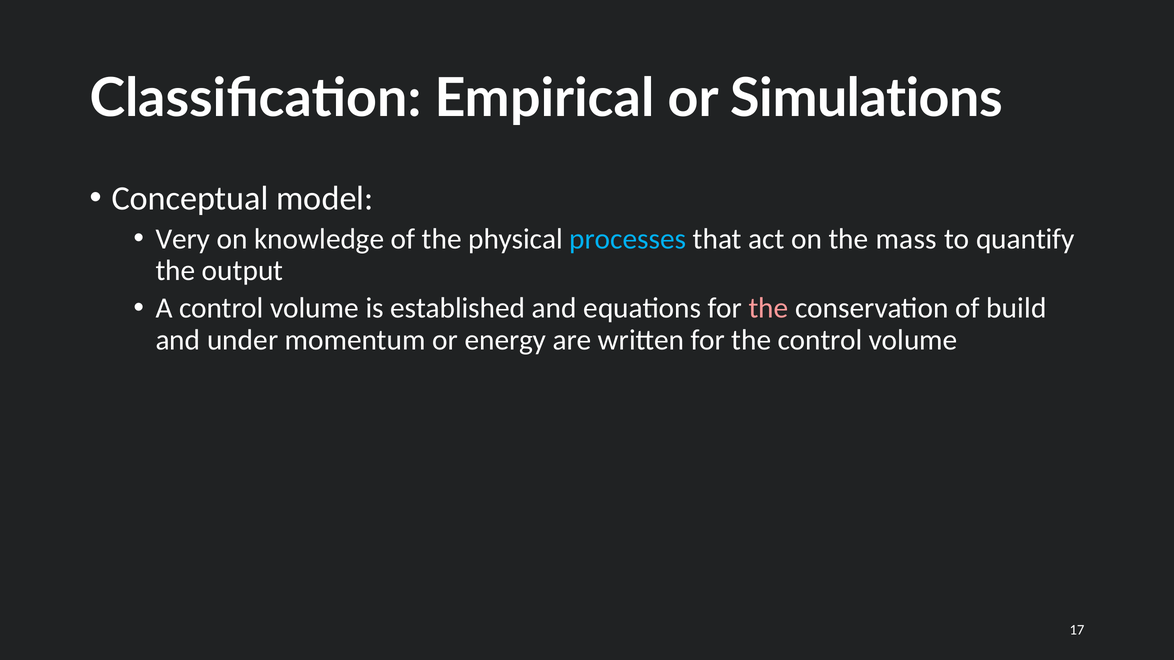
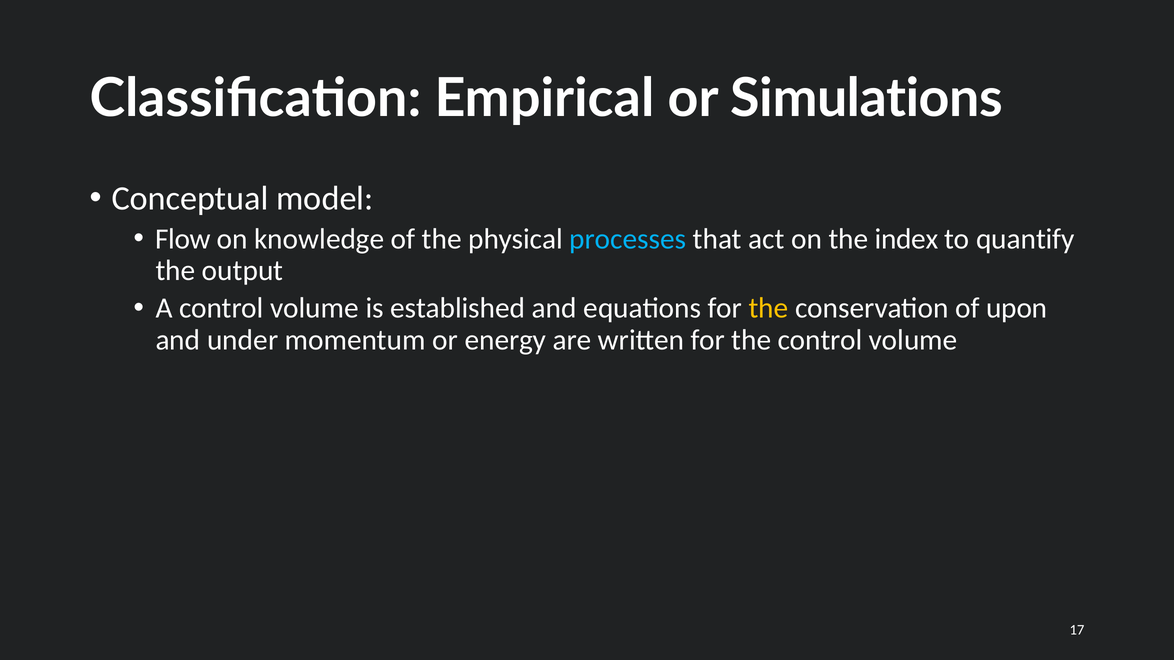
Very: Very -> Flow (183, 239)
mass: mass -> index (907, 239)
the colour: pink -> yellow (769, 308)
build: build -> upon (1017, 308)
